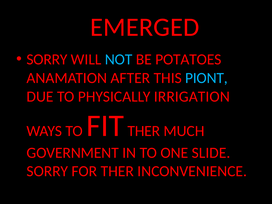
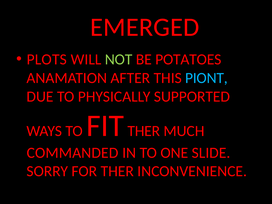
SORRY: SORRY -> PLOTS (47, 59)
NOT colour: light blue -> light green (119, 59)
IRRIGATION: IRRIGATION -> SUPPORTED (192, 96)
GOVERNMENT: GOVERNMENT -> COMMANDED (73, 153)
